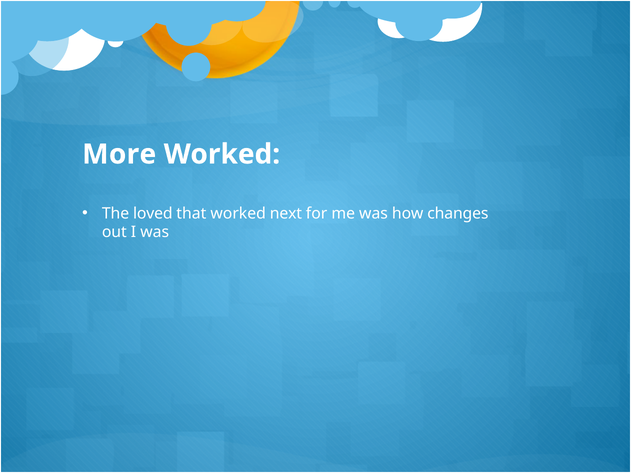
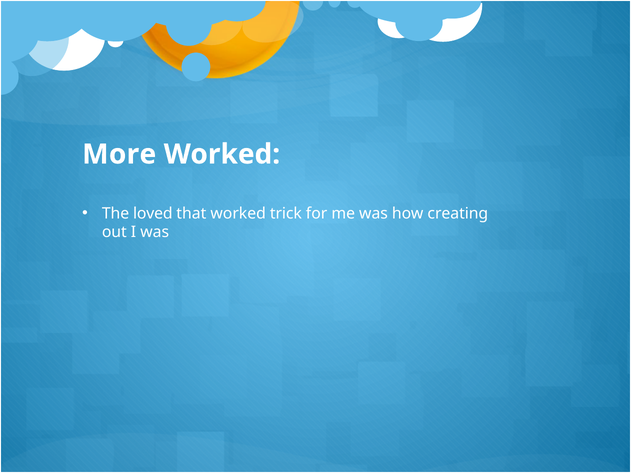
next: next -> trick (286, 213)
changes: changes -> creating (458, 213)
